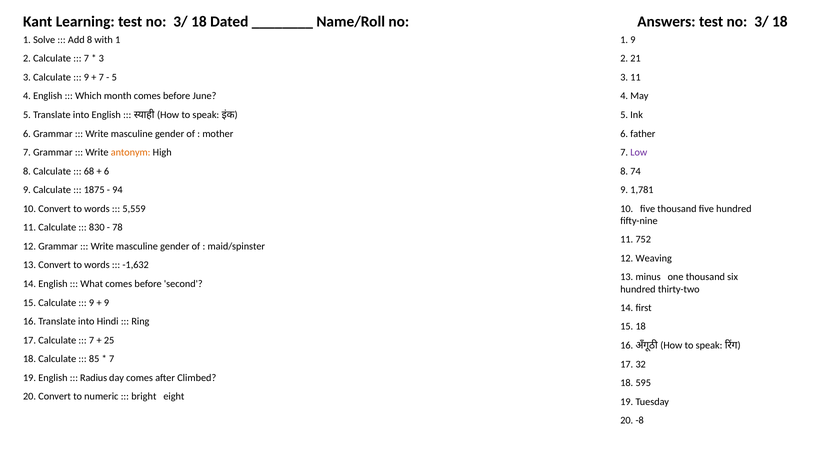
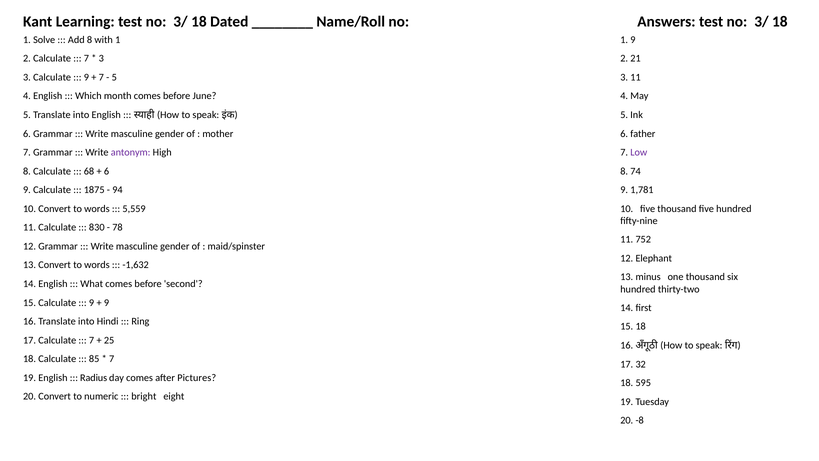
antonym colour: orange -> purple (131, 152)
Weaving: Weaving -> Elephant (654, 258)
Climbed: Climbed -> Pictures (197, 378)
